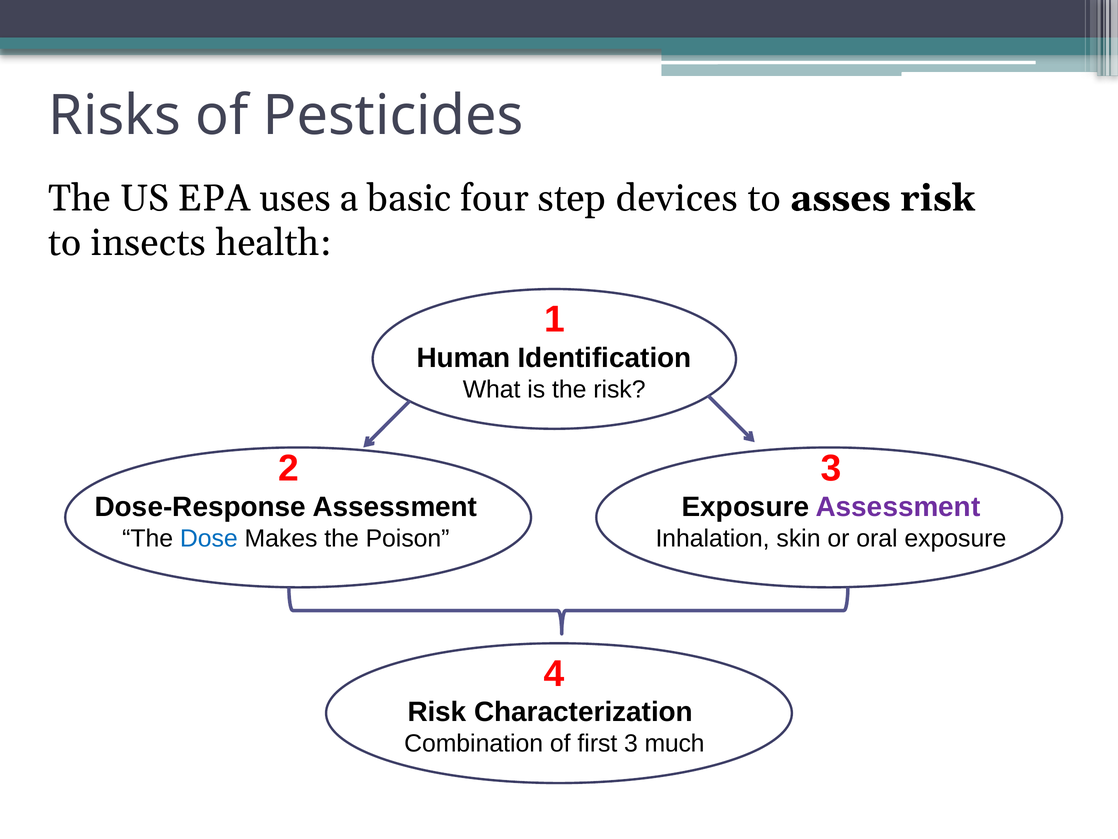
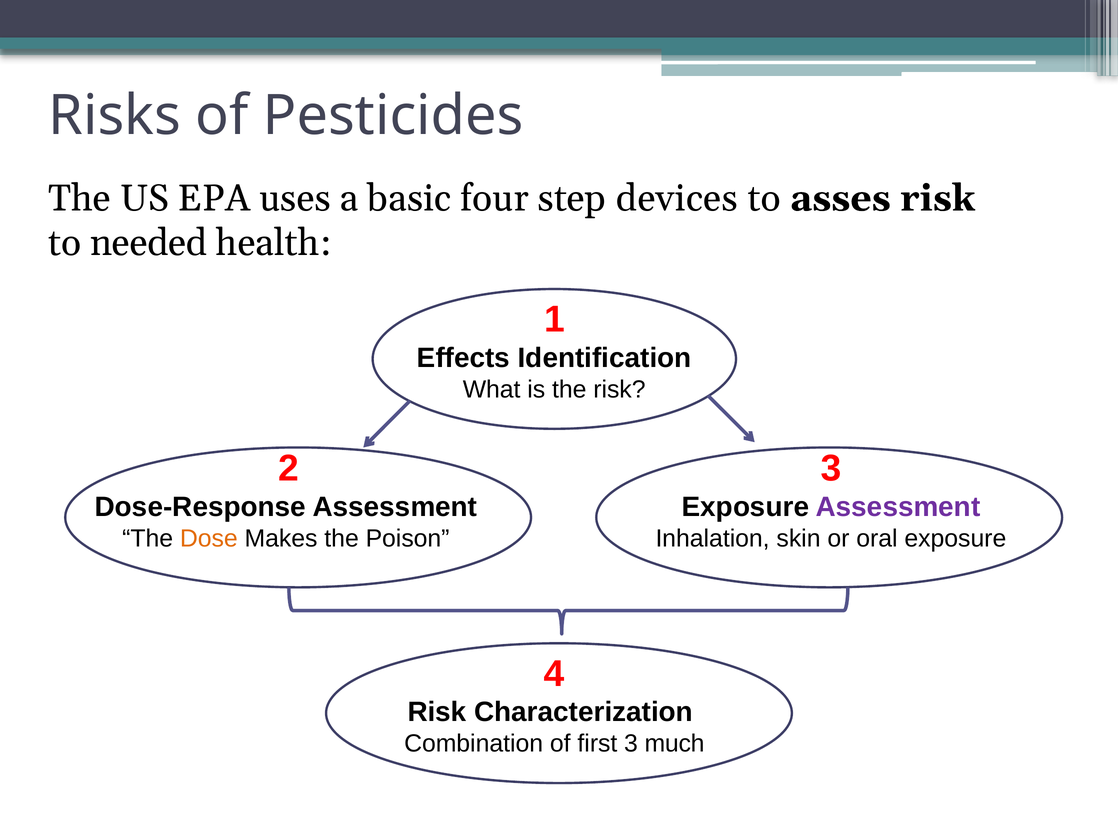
insects: insects -> needed (149, 243)
Human: Human -> Effects (463, 358)
Dose colour: blue -> orange (209, 538)
